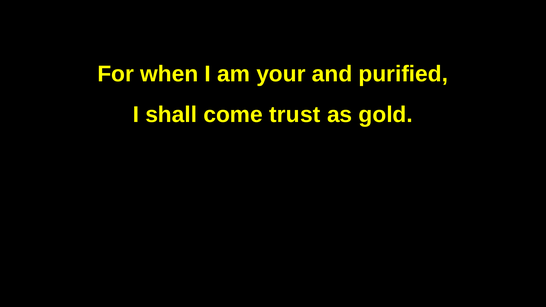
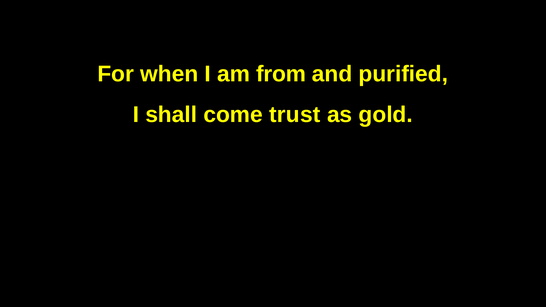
your: your -> from (281, 74)
